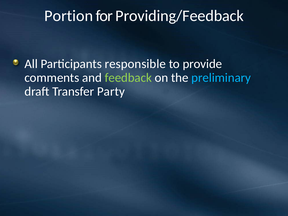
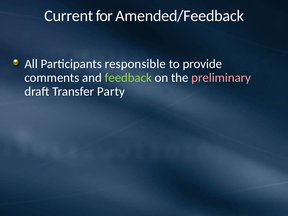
Portion: Portion -> Current (69, 16)
Providing/Feedback: Providing/Feedback -> Amended/Feedback (180, 16)
preliminary colour: light blue -> pink (221, 78)
